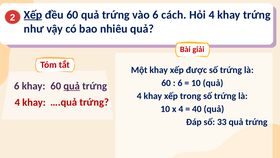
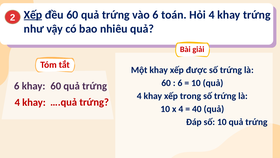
cách: cách -> toán (174, 15)
quả underline: present -> none (72, 86)
số 33: 33 -> 10 (222, 122)
